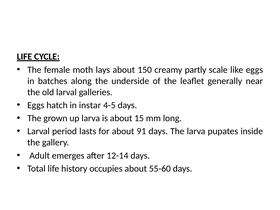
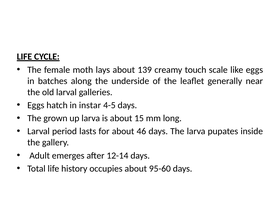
150: 150 -> 139 (145, 70)
partly: partly -> touch (196, 70)
91: 91 -> 46 (141, 131)
55-60: 55-60 -> 95-60 (160, 169)
